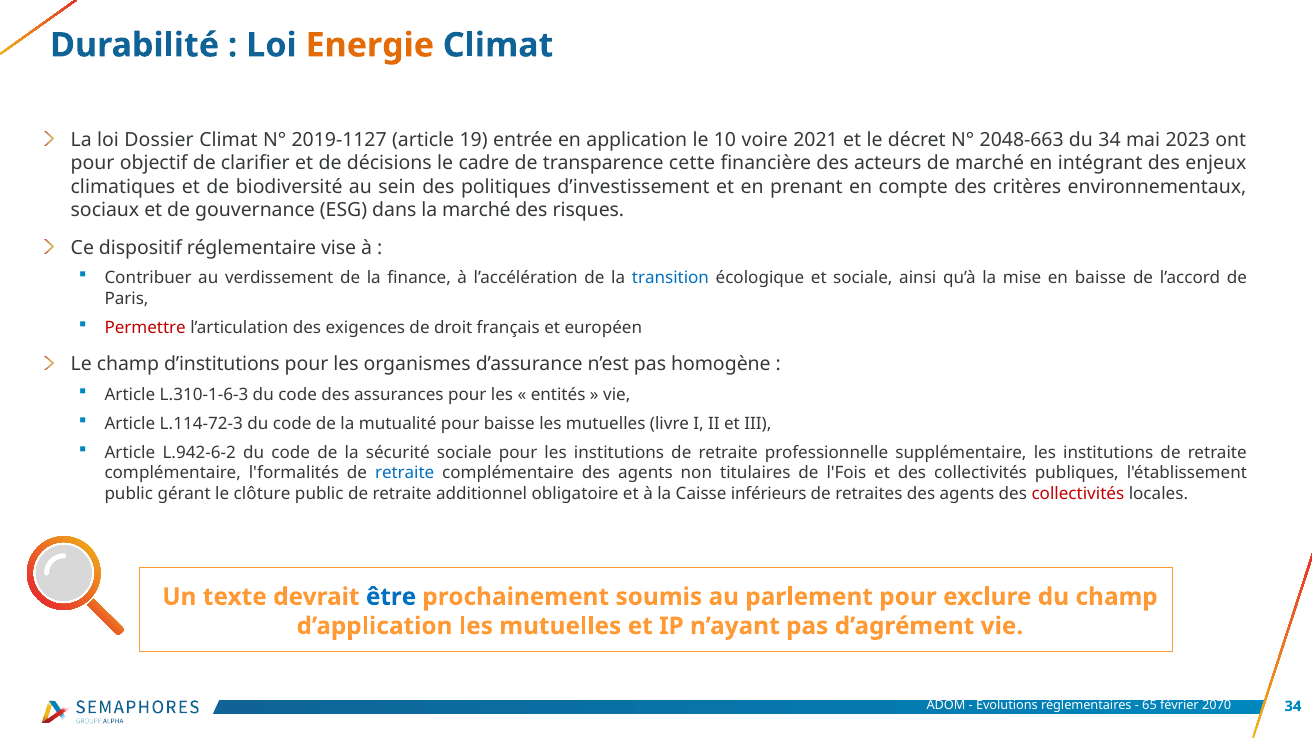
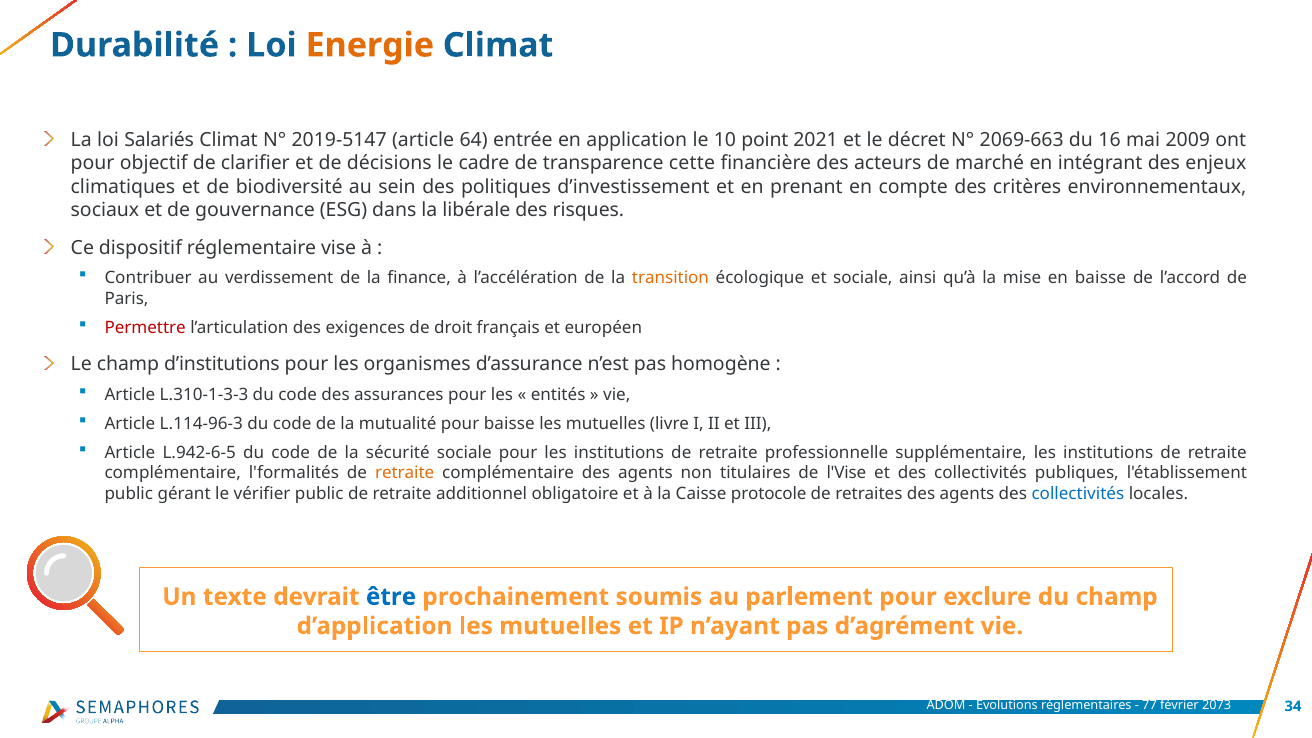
Dossier: Dossier -> Salariés (159, 140)
2019-1127: 2019-1127 -> 2019-5147 (339, 140)
19: 19 -> 64 (474, 140)
voire: voire -> point (765, 140)
2048-663: 2048-663 -> 2069-663 (1022, 140)
du 34: 34 -> 16 (1110, 140)
2023: 2023 -> 2009 (1188, 140)
la marché: marché -> libérale (476, 210)
transition colour: blue -> orange (670, 278)
L.310-1-6-3: L.310-1-6-3 -> L.310-1-3-3 (204, 395)
L.114-72-3: L.114-72-3 -> L.114-96-3 (201, 423)
L.942-6-2: L.942-6-2 -> L.942-6-5 (199, 452)
retraite colour: blue -> orange (405, 473)
l'Fois: l'Fois -> l'Vise (846, 473)
clôture: clôture -> vérifier (262, 493)
inférieurs: inférieurs -> protocole (769, 493)
collectivités colour: red -> blue (1078, 493)
65: 65 -> 77 (1150, 706)
2070: 2070 -> 2073 (1217, 706)
